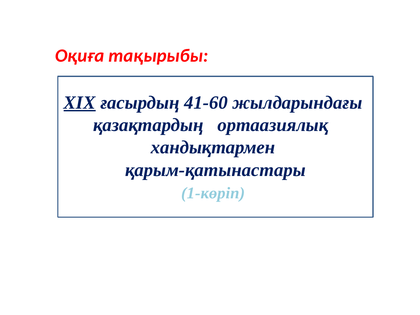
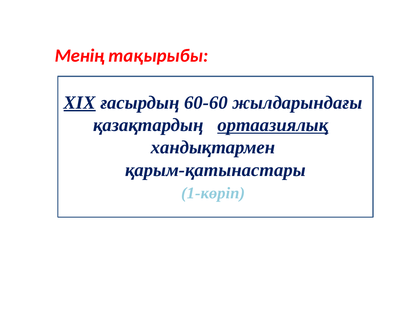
Оқиға: Оқиға -> Менің (80, 56)
41-60: 41-60 -> 60-60 (206, 103)
ортаазиялық underline: none -> present (273, 125)
